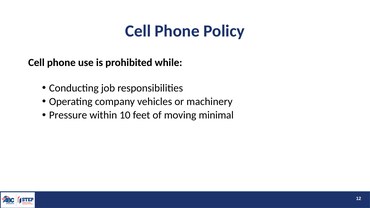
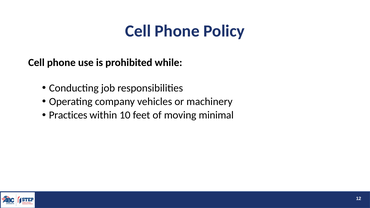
Pressure: Pressure -> Practices (68, 115)
